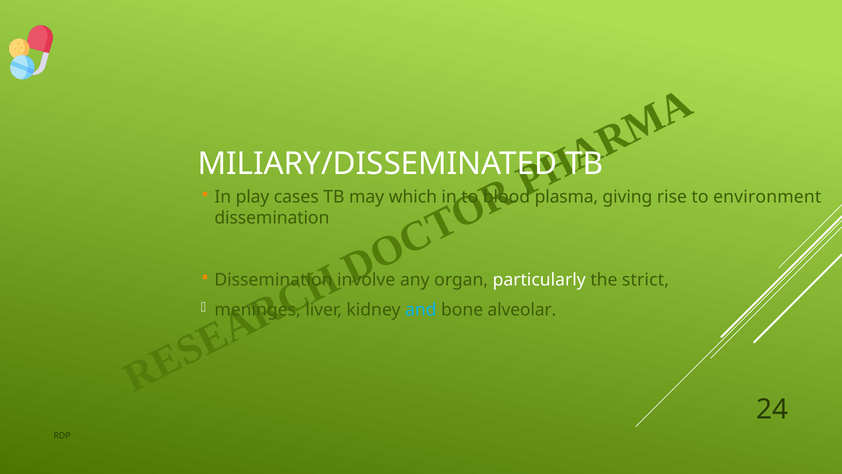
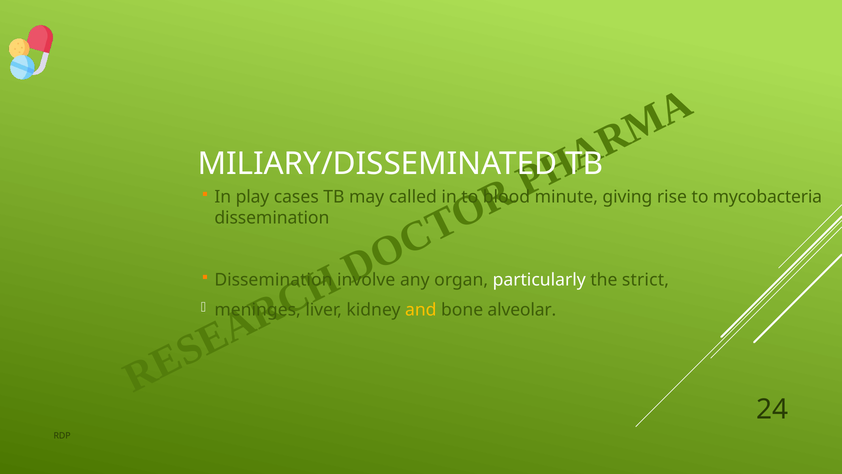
which: which -> called (413, 197)
plasma: plasma -> minute (566, 197)
environment: environment -> mycobacteria (767, 197)
and colour: light blue -> yellow (421, 310)
